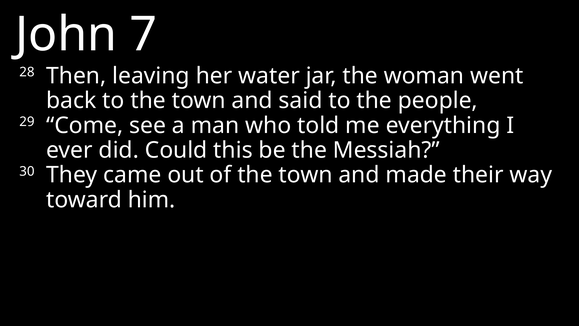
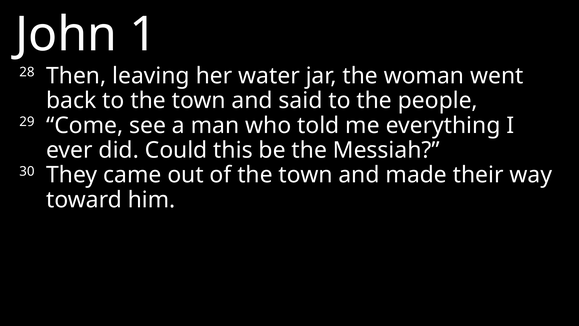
7: 7 -> 1 (143, 34)
